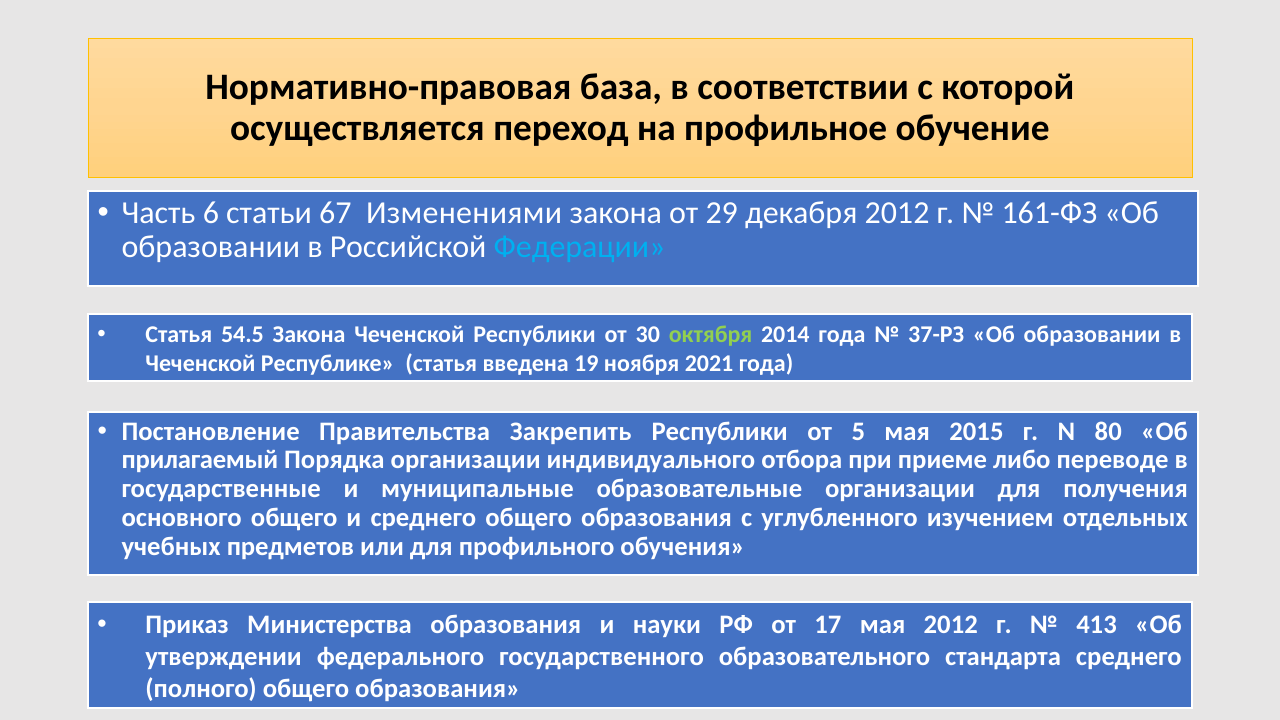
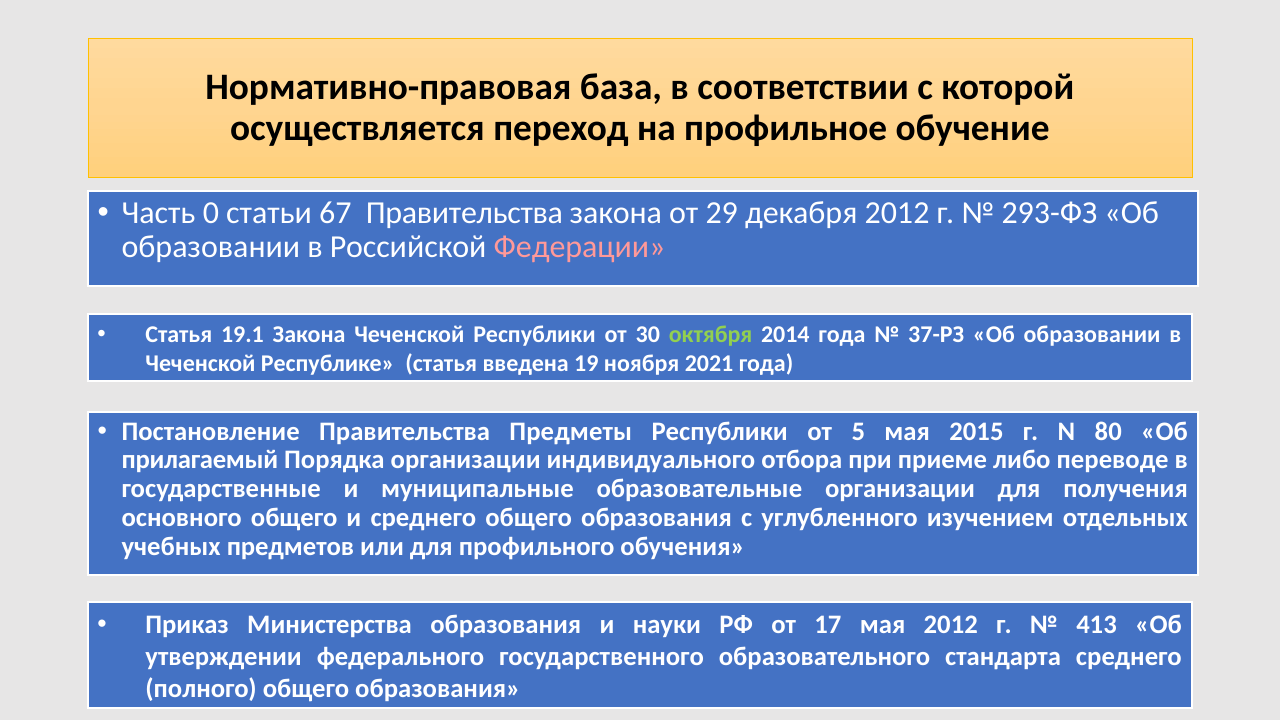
6: 6 -> 0 (211, 213)
67 Изменениями: Изменениями -> Правительства (464, 213)
161-ФЗ: 161-ФЗ -> 293-ФЗ (1049, 213)
Федерации colour: light blue -> pink (580, 247)
54.5: 54.5 -> 19.1 (242, 334)
Закрепить: Закрепить -> Предметы (571, 431)
